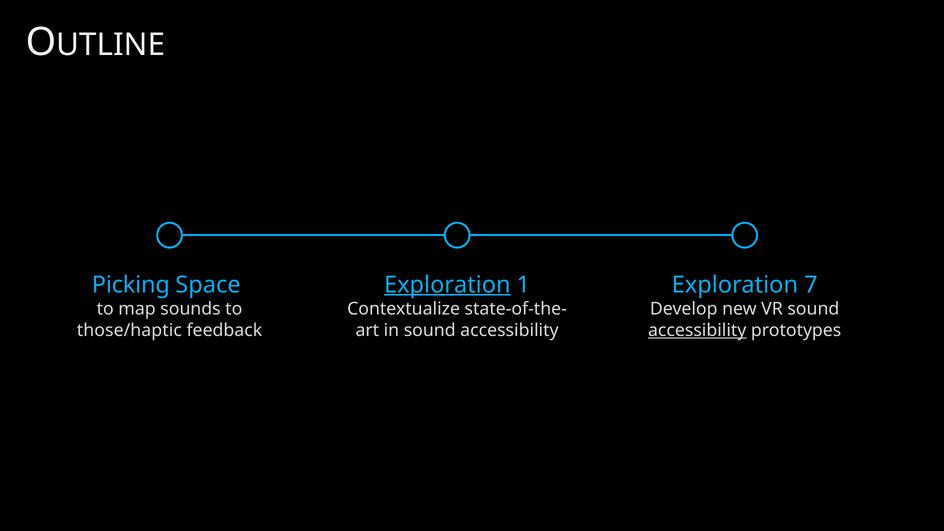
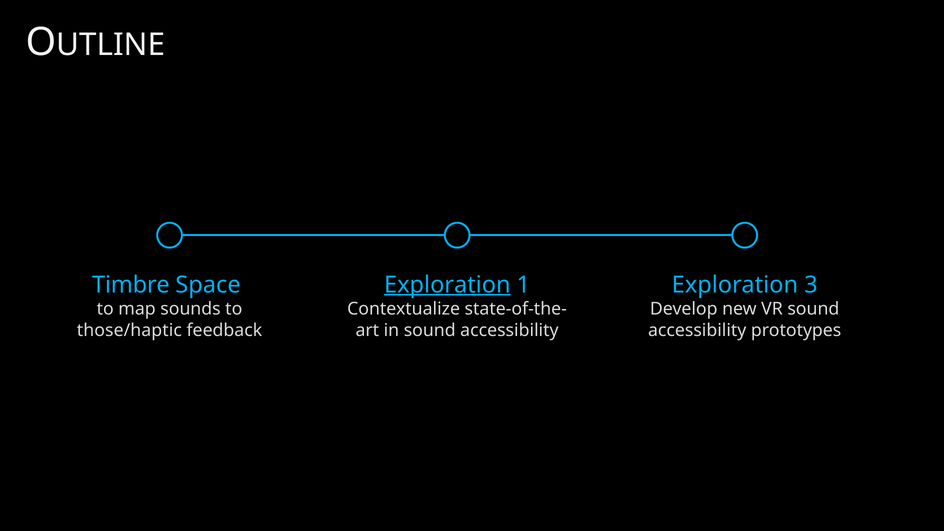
Picking: Picking -> Timbre (131, 285)
7: 7 -> 3 (811, 285)
accessibility underline: present -> none (697, 330)
